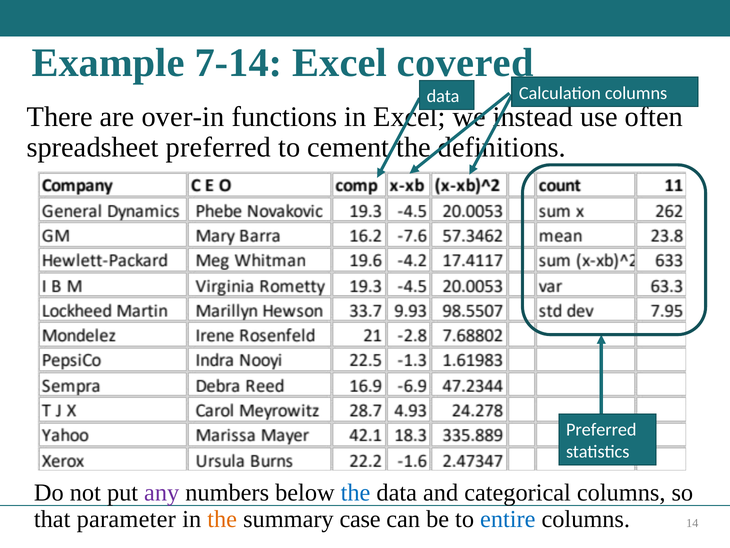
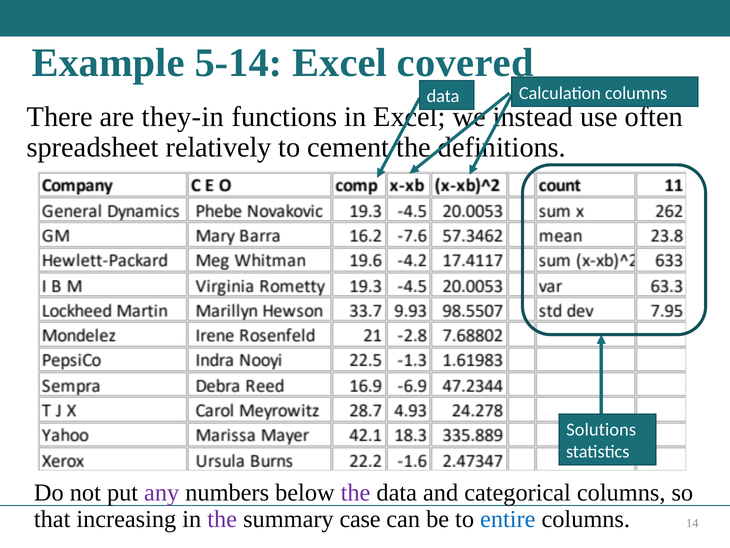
7-14: 7-14 -> 5-14 (239, 63)
over-in: over-in -> they-in (183, 117)
spreadsheet preferred: preferred -> relatively (219, 147)
Preferred: Preferred -> Solutions (601, 430)
the colour: blue -> purple (356, 492)
parameter: parameter -> increasing (126, 519)
the colour: orange -> purple (222, 519)
